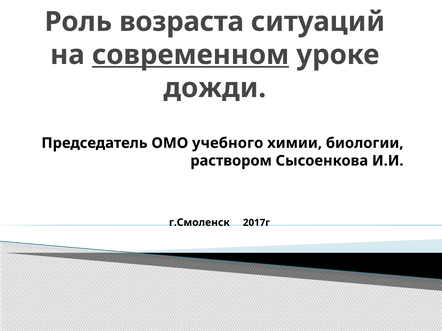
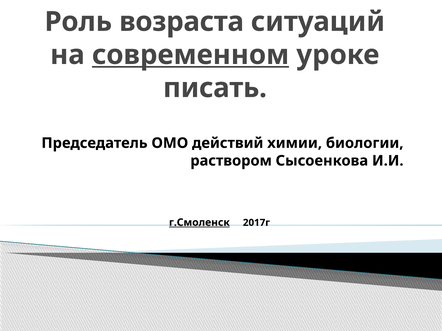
дожди: дожди -> писать (215, 88)
учебного: учебного -> действий (228, 143)
г.Смоленск underline: none -> present (199, 223)
